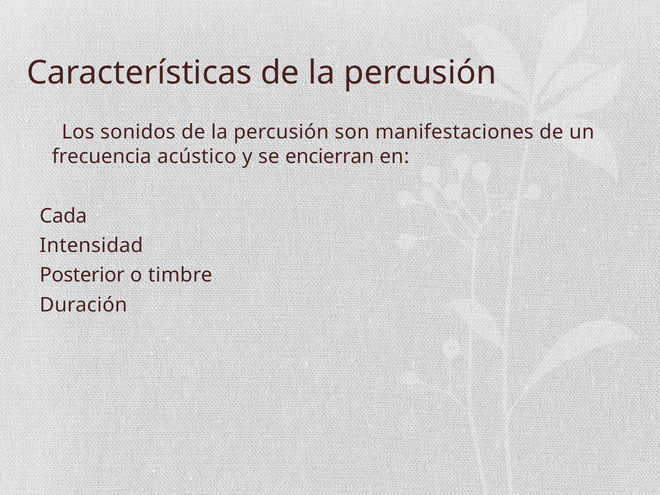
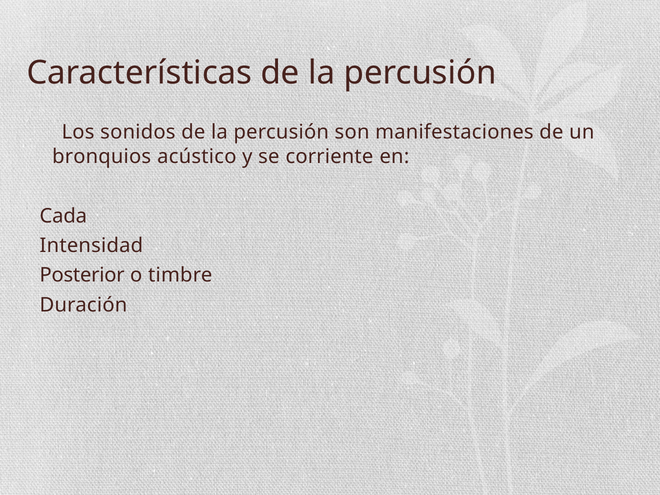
frecuencia: frecuencia -> bronquios (102, 157)
encierran: encierran -> corriente (329, 157)
